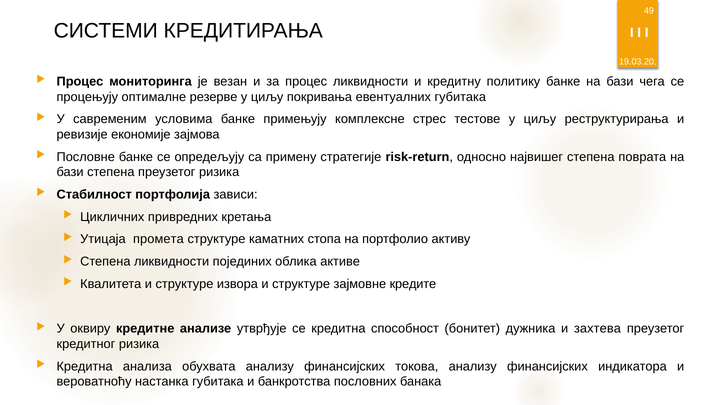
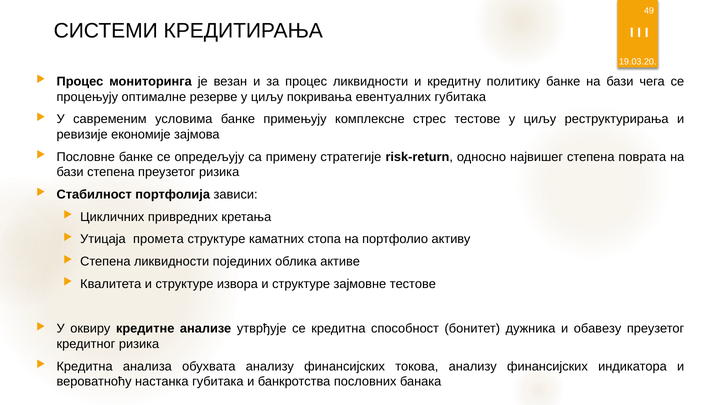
зајмовне кредите: кредите -> тестове (413, 284)
захтева: захтева -> обавезу (598, 329)
